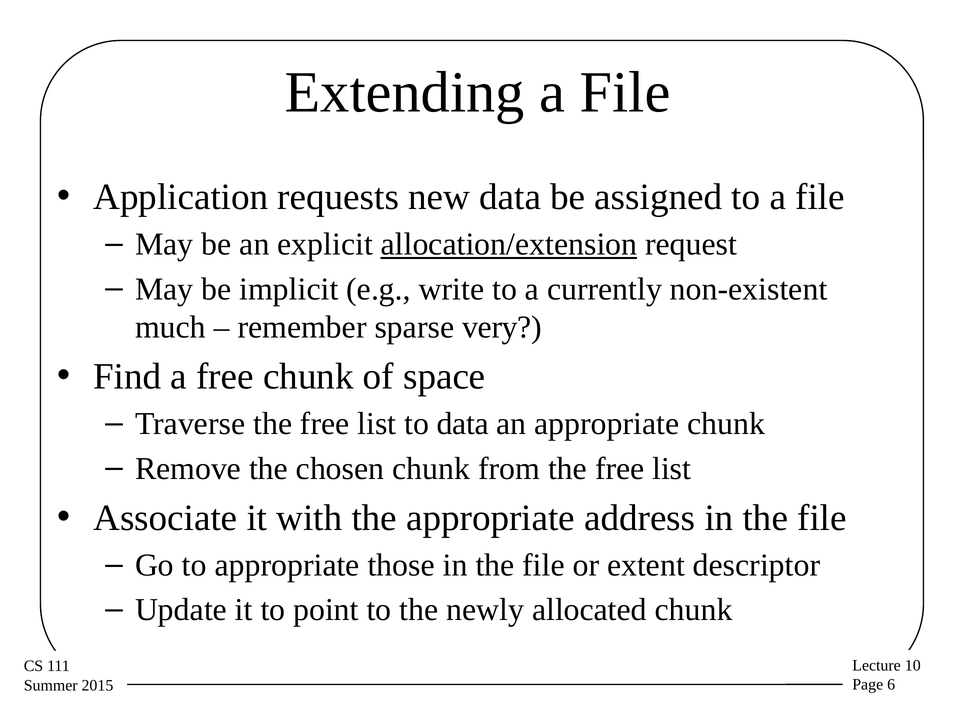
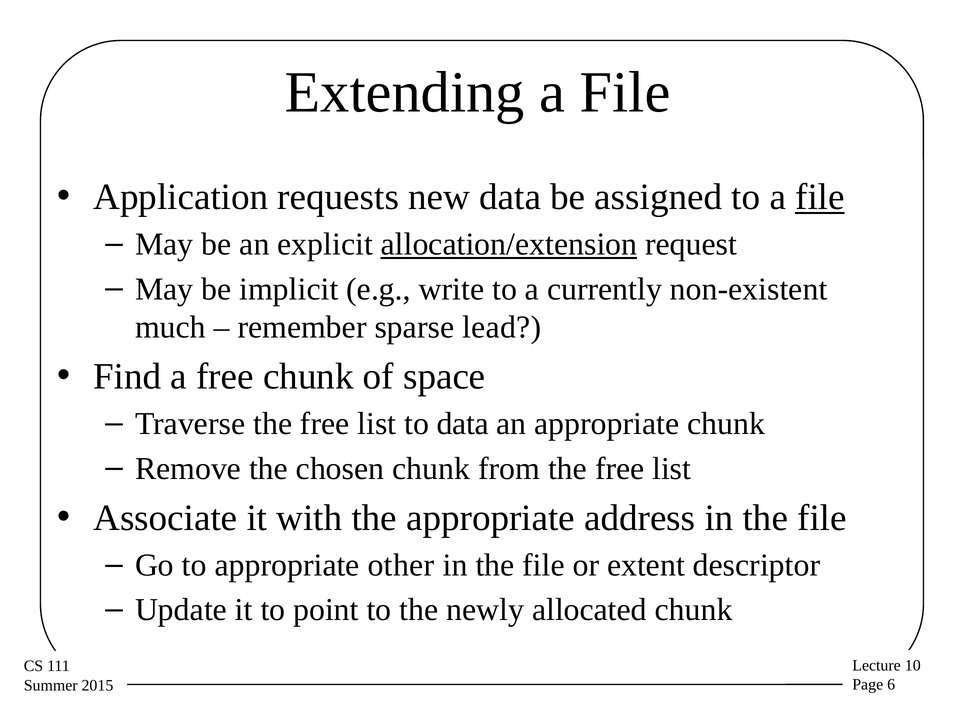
file underline: none -> present (820, 197)
very: very -> lead (502, 327)
those: those -> other (401, 565)
